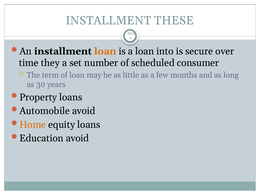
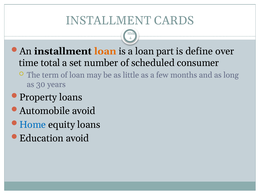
THESE: THESE -> CARDS (174, 20)
into: into -> part (165, 51)
secure: secure -> define (199, 51)
they: they -> total (50, 63)
Home colour: orange -> blue (33, 125)
